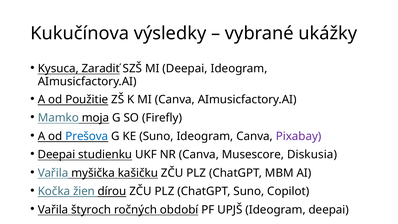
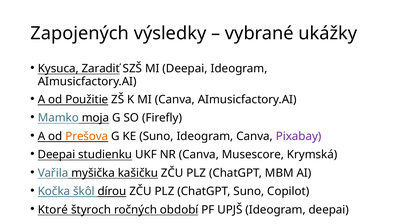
Kukučínova: Kukučínova -> Zapojených (80, 33)
Prešova colour: blue -> orange (87, 136)
Diskusia: Diskusia -> Krymská (312, 155)
žien: žien -> škôl (84, 191)
Vařila: Vařila -> Ktoré (53, 210)
